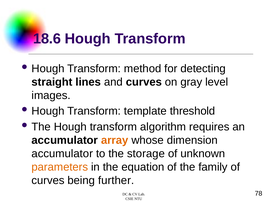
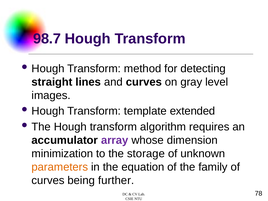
18.6: 18.6 -> 98.7 (47, 39)
threshold: threshold -> extended (193, 111)
array colour: orange -> purple (115, 140)
accumulator: accumulator -> minimization (62, 154)
